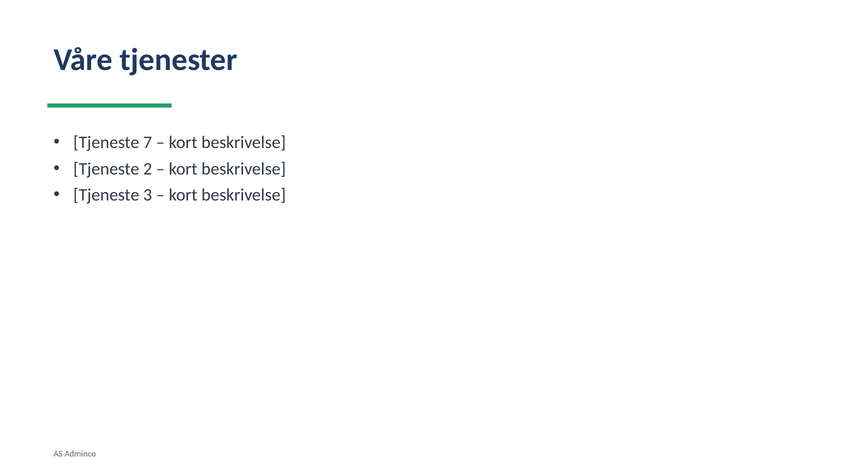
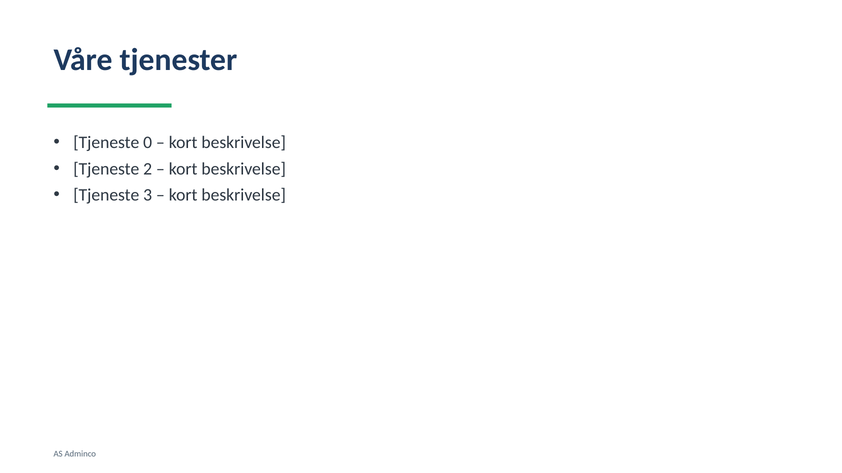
7: 7 -> 0 (148, 143)
